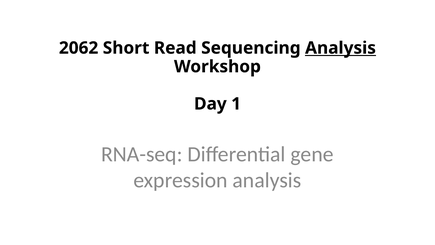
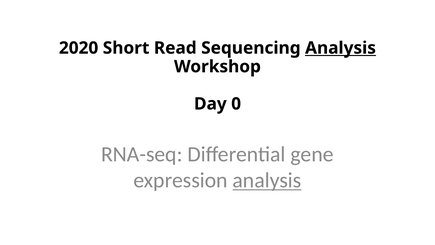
2062: 2062 -> 2020 (79, 48)
1: 1 -> 0 (236, 104)
analysis underline: none -> present (267, 180)
